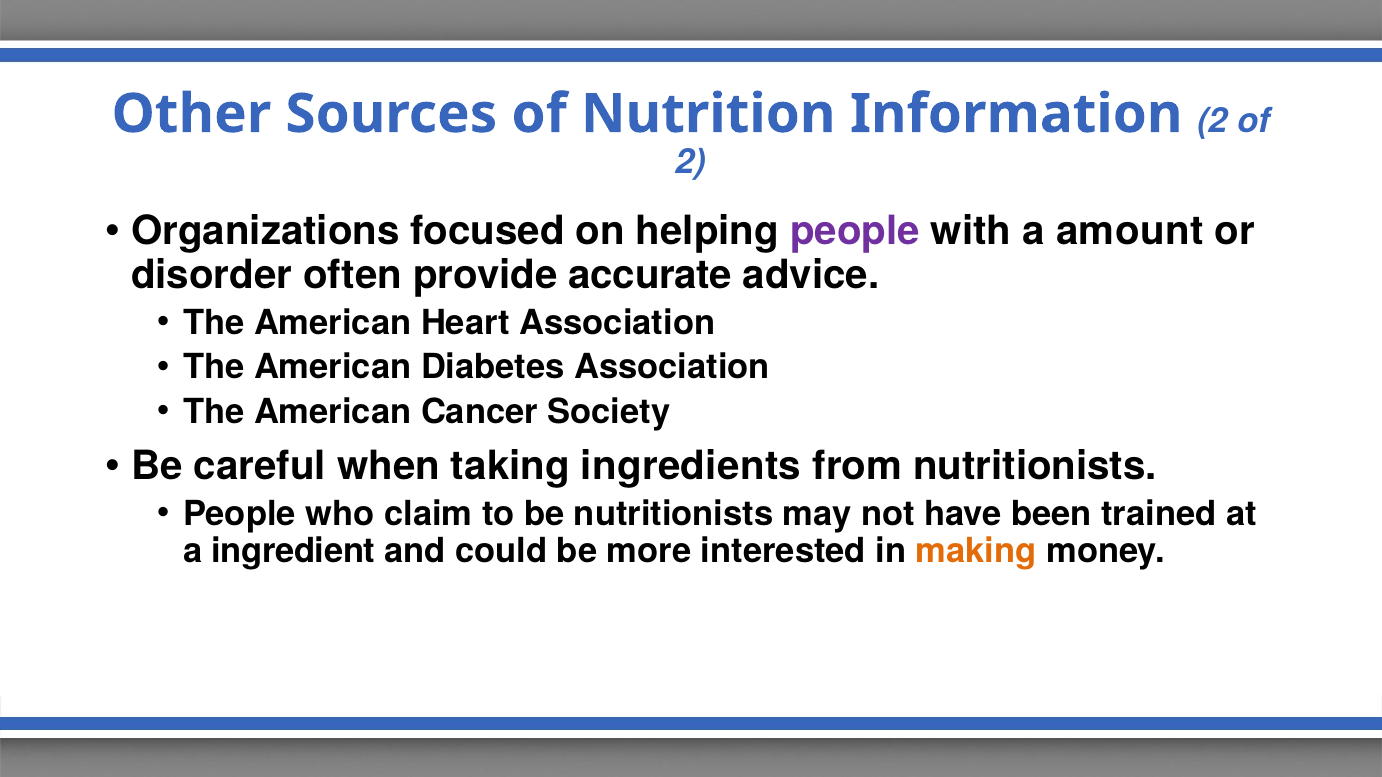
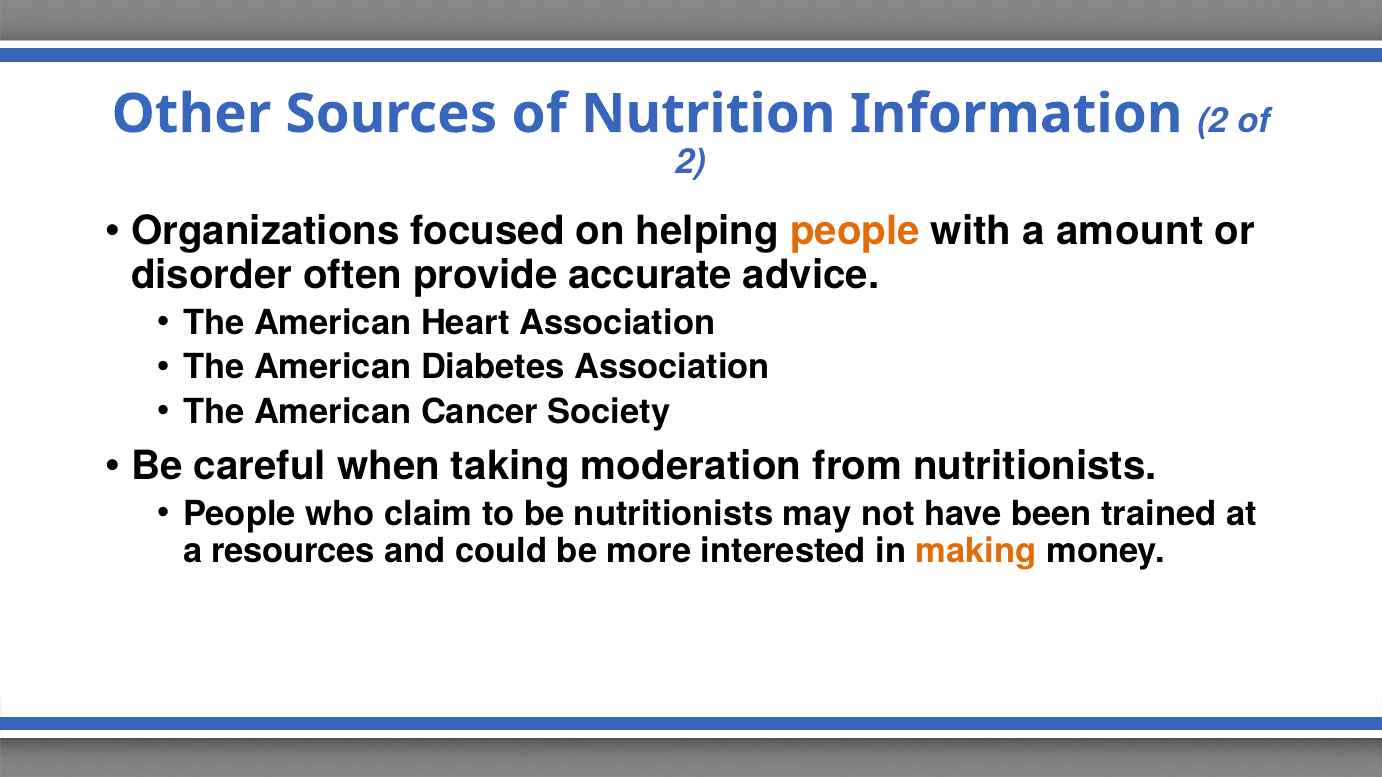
people colour: purple -> orange (855, 232)
ingredients: ingredients -> moderation (691, 467)
ingredient: ingredient -> resources (293, 552)
